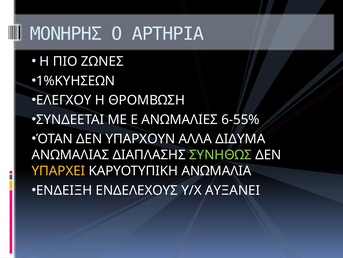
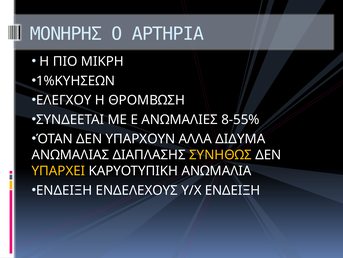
ΖΩΝΕΣ: ΖΩΝΕΣ -> ΜΙΚΡΗ (102, 61)
6-55%: 6-55% -> 8-55% (240, 119)
ΣΥΝΗΘΩΣ colour: light green -> yellow (220, 155)
Υ/Χ ΑΥΞΑΝΕΙ: ΑΥΞΑΝΕΙ -> ΕΝΔΕΙΞΗ (233, 190)
